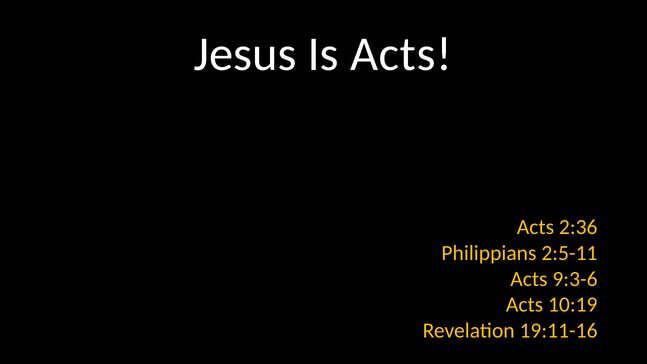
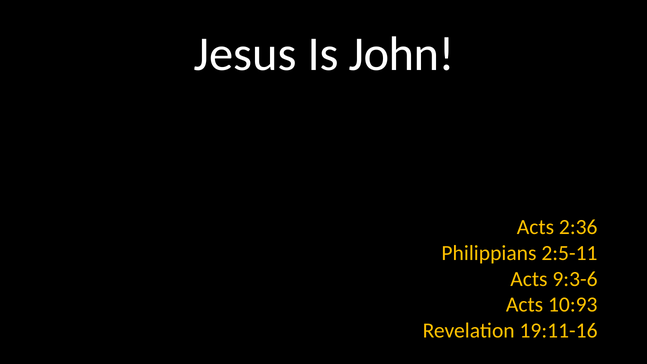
Is Acts: Acts -> John (402, 54)
10:19: 10:19 -> 10:93 (573, 305)
